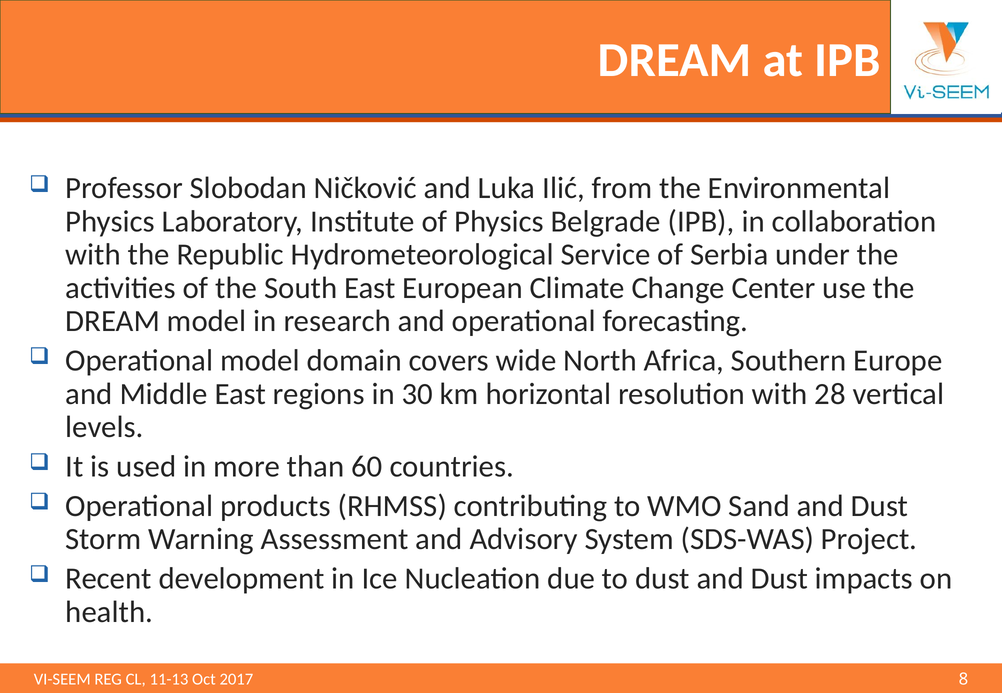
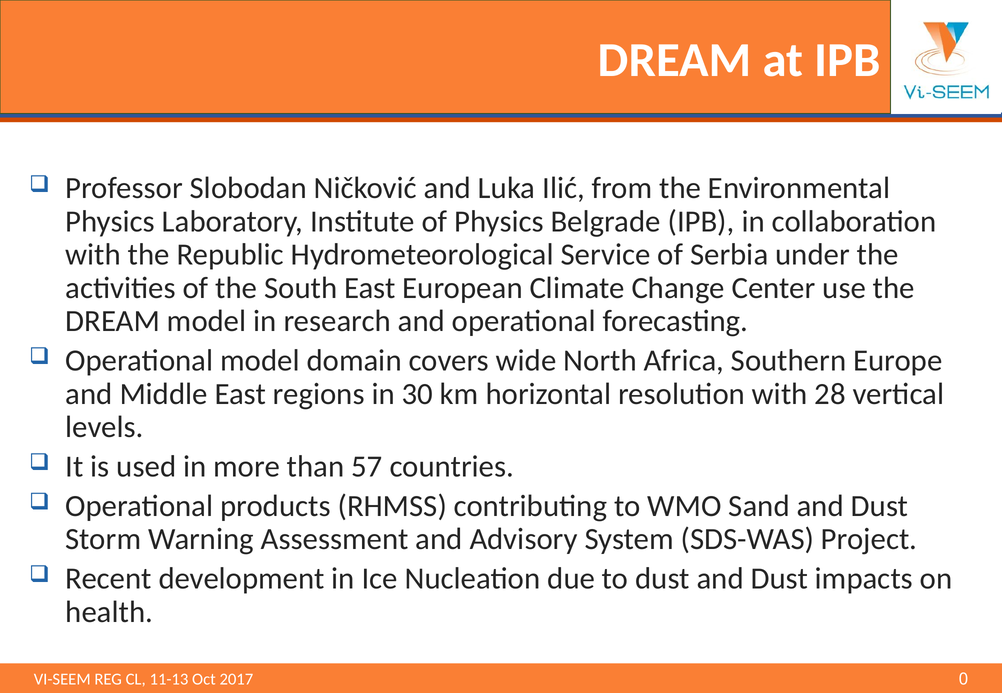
60: 60 -> 57 (367, 467)
8: 8 -> 0 (964, 680)
